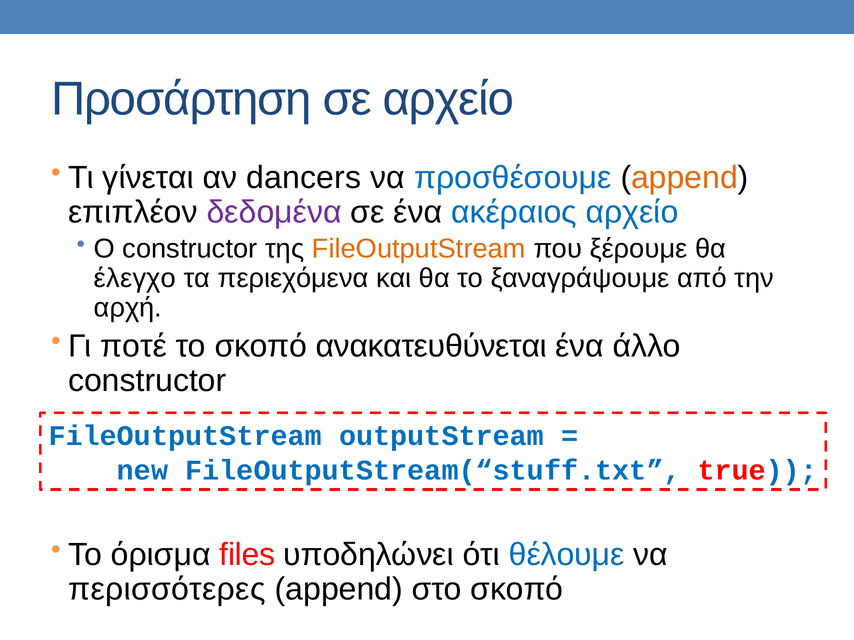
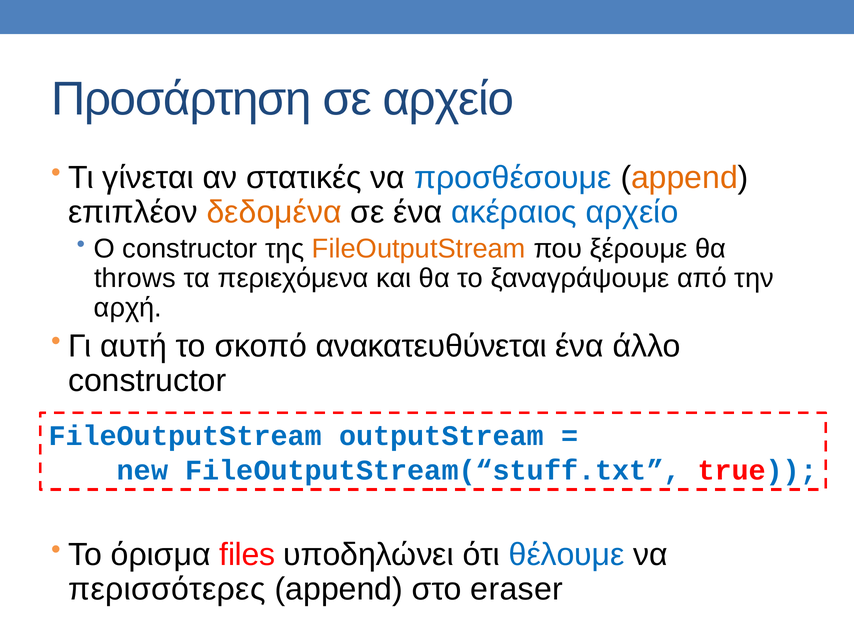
dancers: dancers -> στατικές (304, 178)
δεδομένα colour: purple -> orange (274, 212)
έλεγχο: έλεγχο -> throws (135, 278)
ποτέ: ποτέ -> αυτή (134, 347)
στο σκοπό: σκοπό -> eraser (517, 590)
